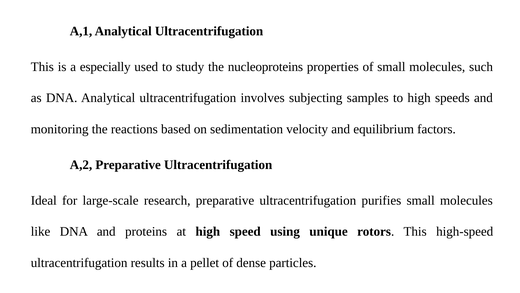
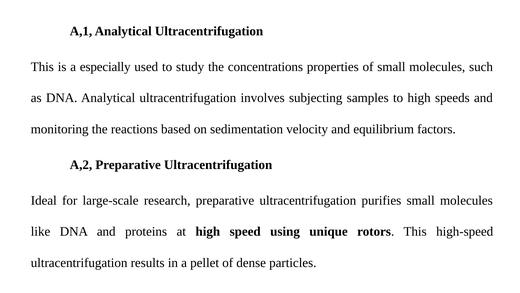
nucleoproteins: nucleoproteins -> concentrations (265, 67)
